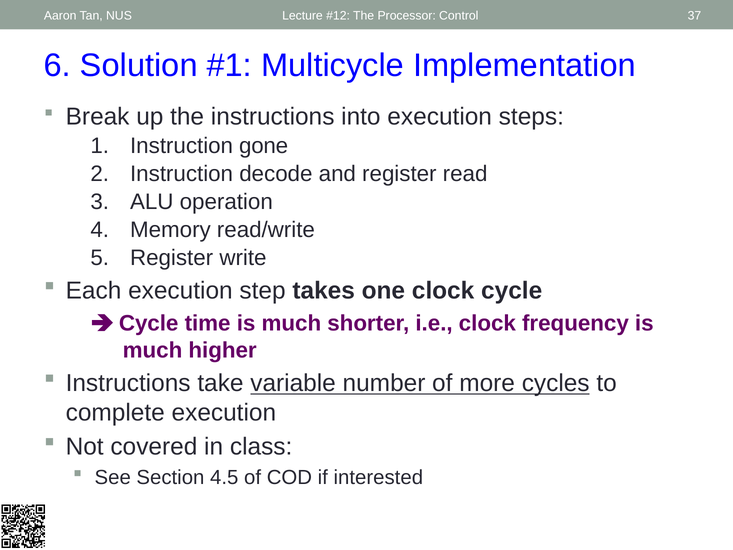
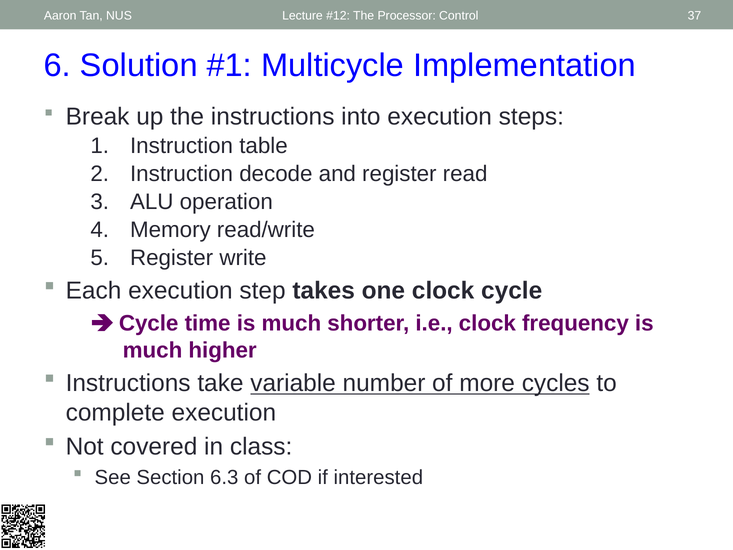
gone: gone -> table (263, 146)
4.5: 4.5 -> 6.3 (224, 477)
